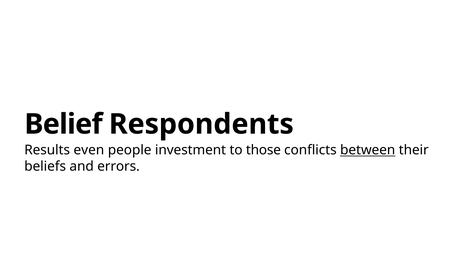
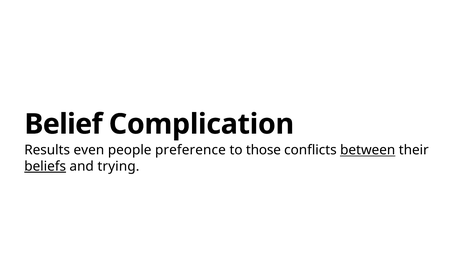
Respondents: Respondents -> Complication (201, 124)
investment: investment -> preference (190, 150)
beliefs underline: none -> present (45, 166)
errors: errors -> trying (118, 166)
